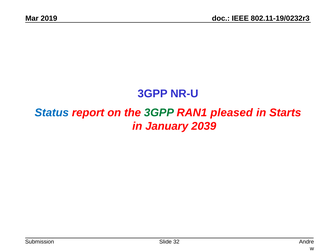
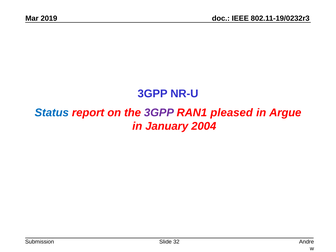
3GPP colour: green -> purple (159, 113)
Starts: Starts -> Argue (285, 113)
2039: 2039 -> 2004 (204, 126)
